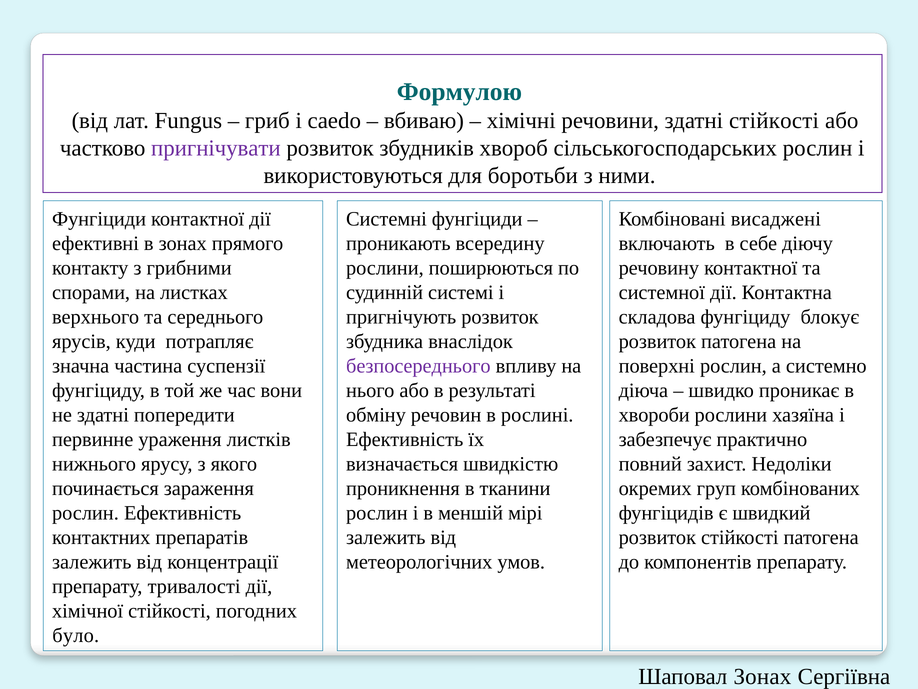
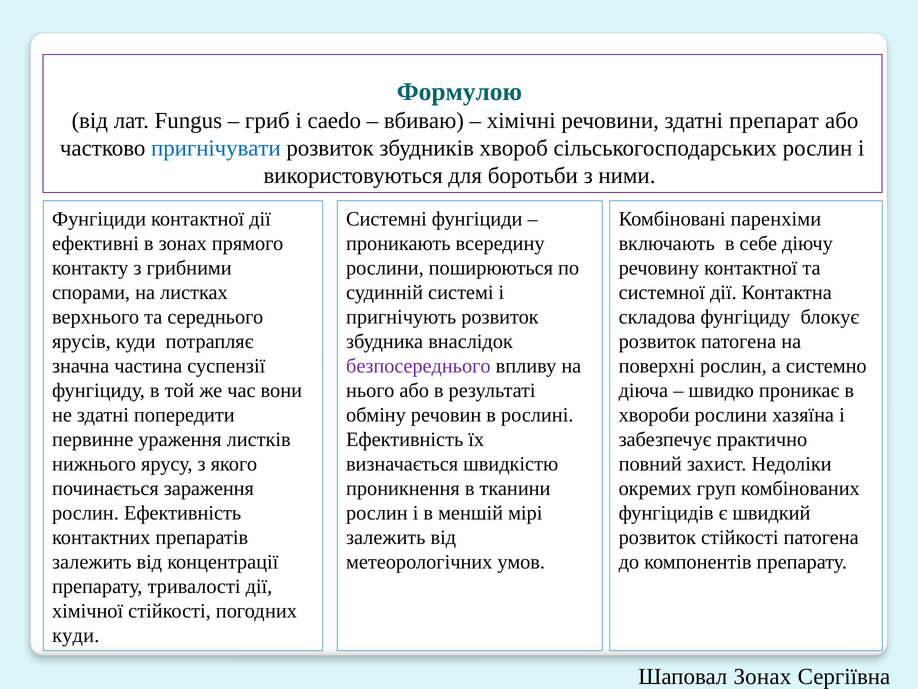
здатні стійкості: стійкості -> препарат (774, 120)
пригнічувати colour: purple -> blue (216, 148)
висаджені: висаджені -> паренхіми (776, 219)
було: було -> куди (76, 635)
